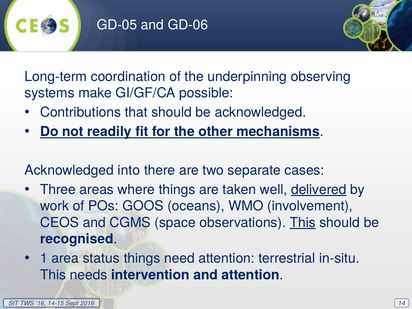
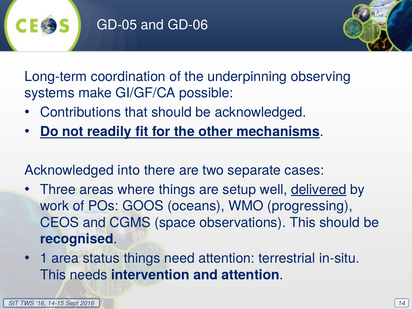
taken: taken -> setup (239, 190)
involvement: involvement -> progressing (310, 206)
This underline: present -> none (303, 223)
